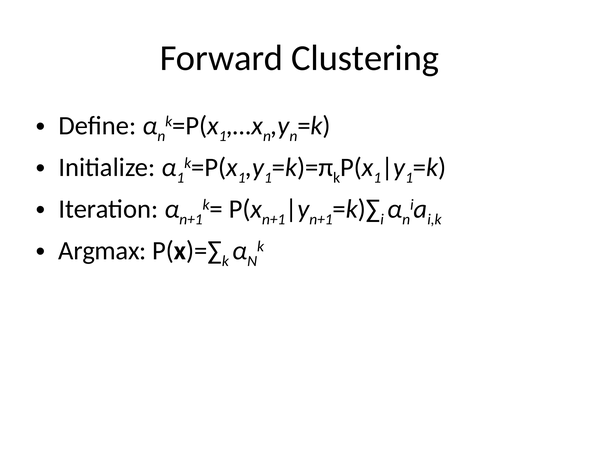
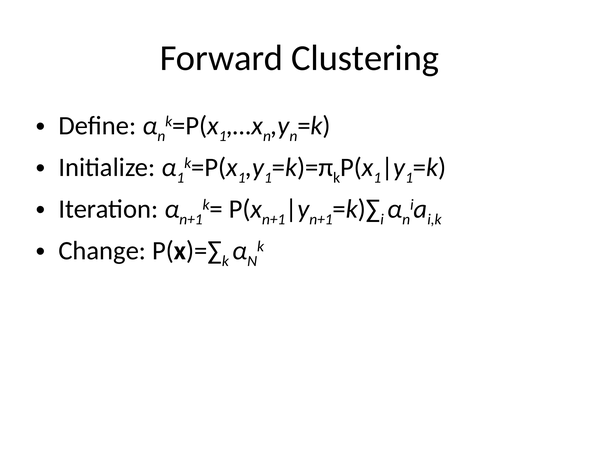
Argmax: Argmax -> Change (102, 251)
